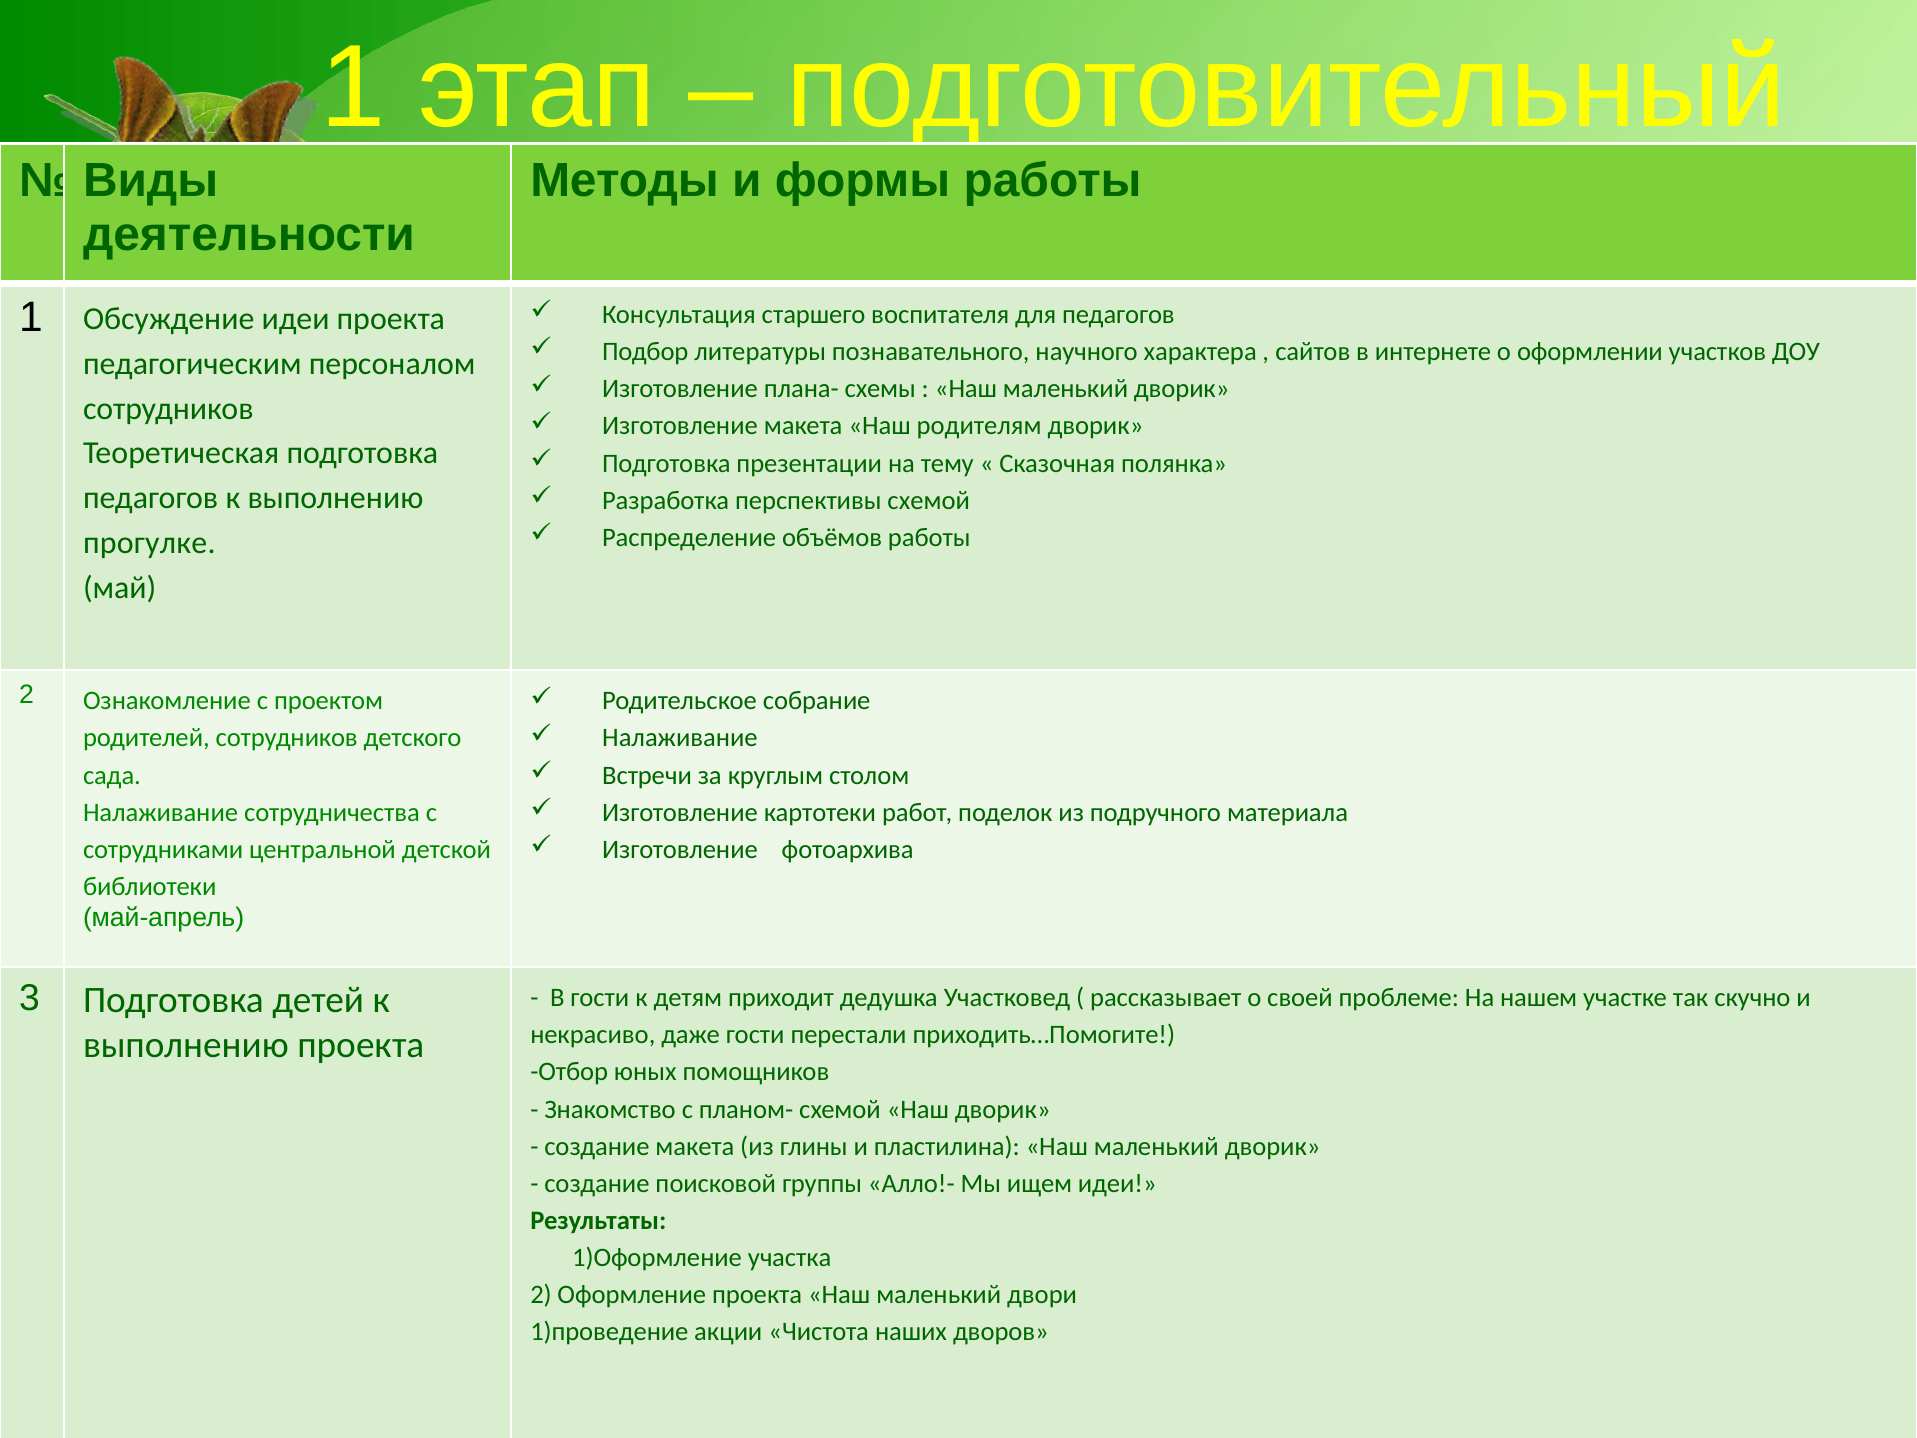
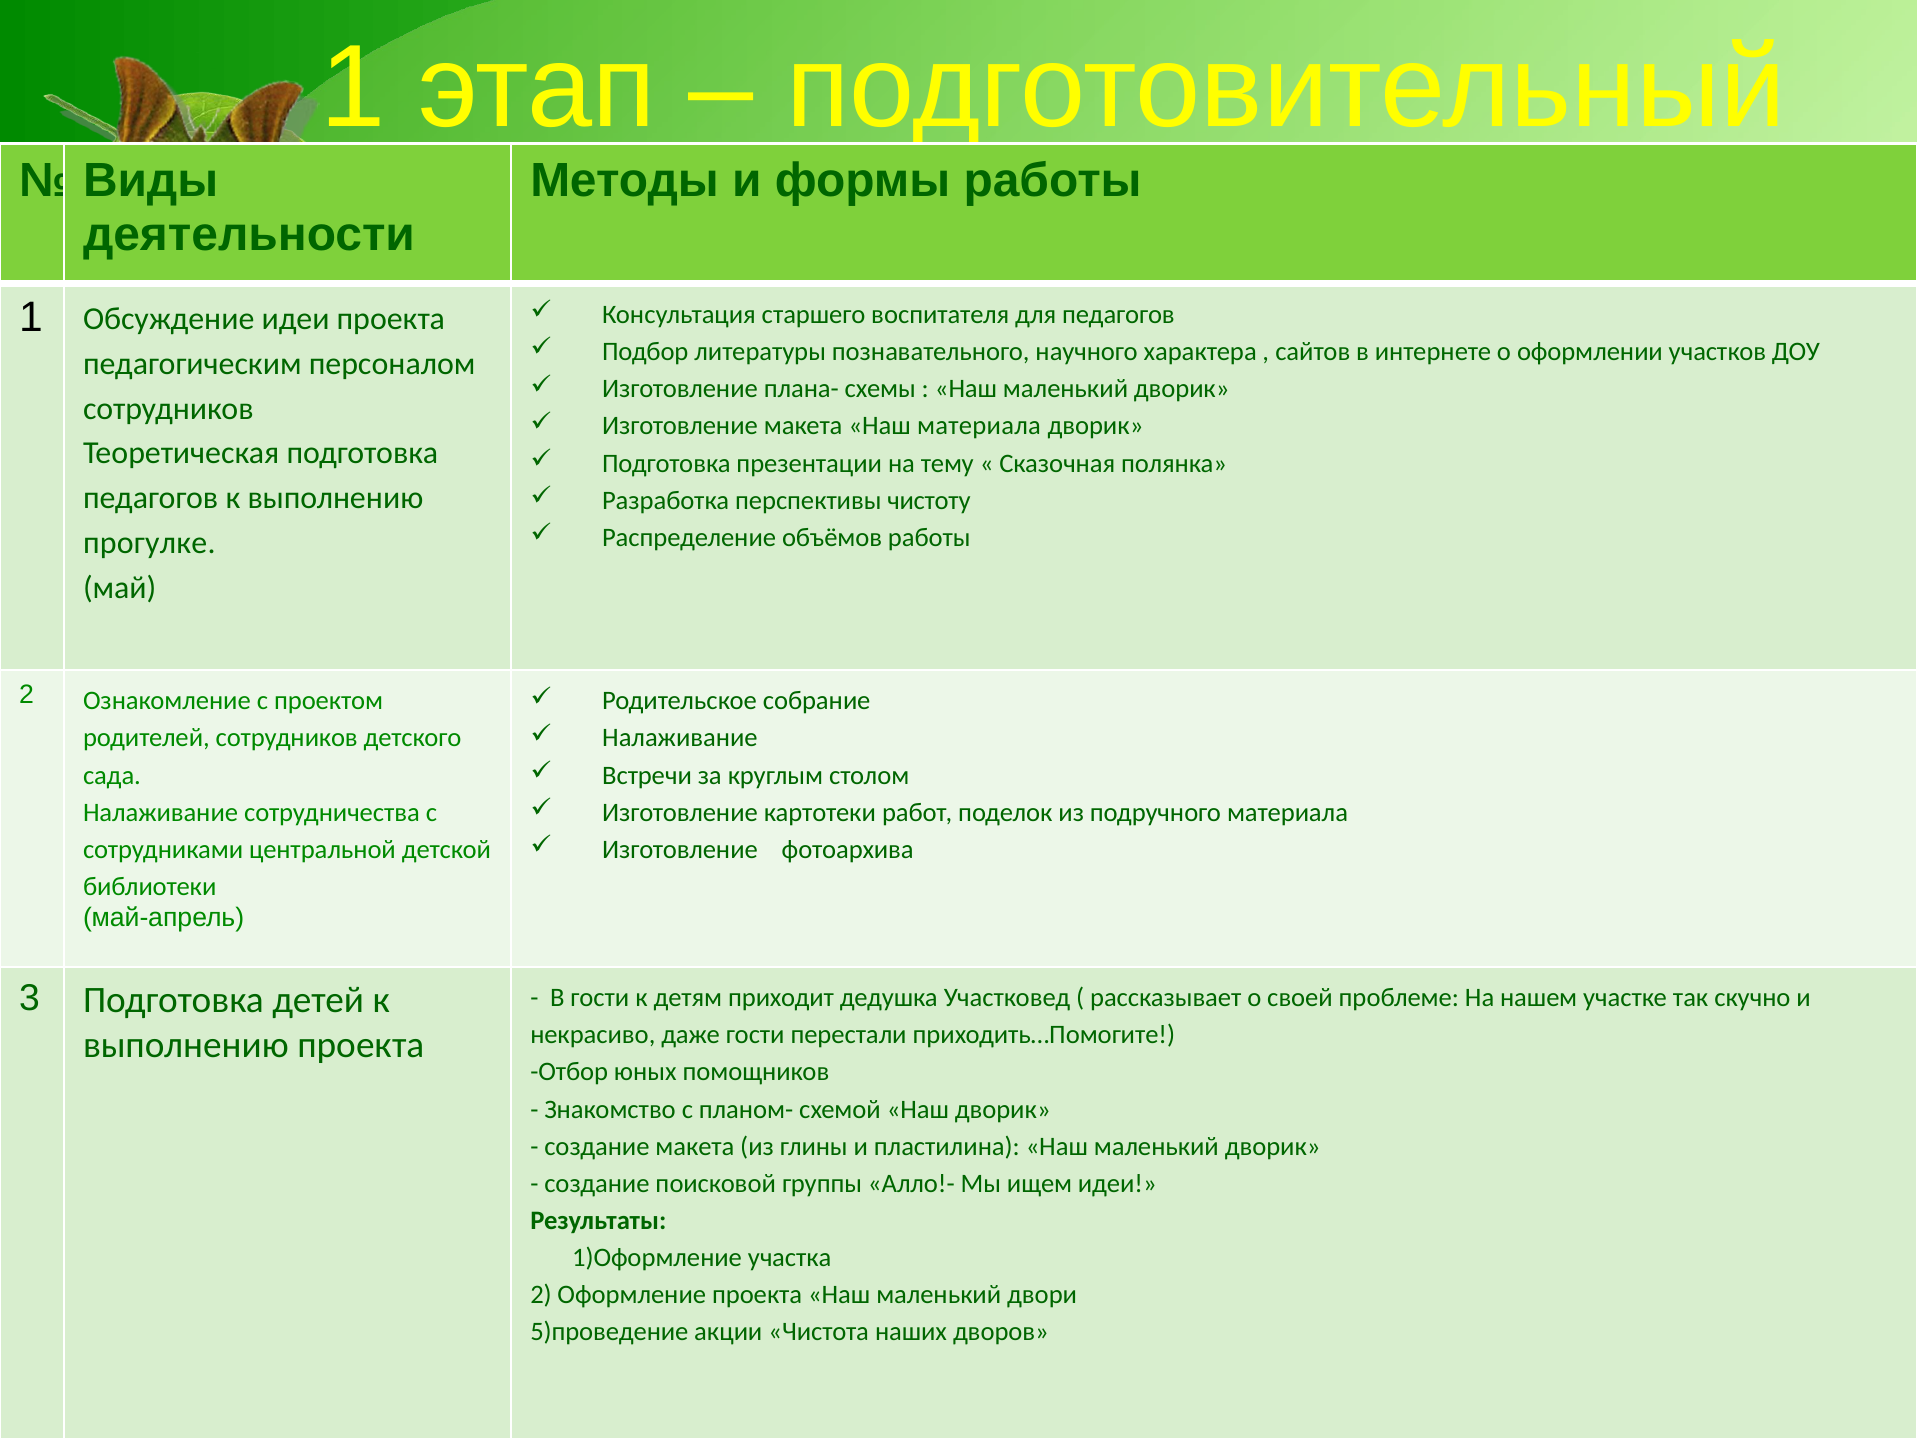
Наш родителям: родителям -> материала (979, 426)
перспективы схемой: схемой -> чистоту (929, 500)
1)проведение: 1)проведение -> 5)проведение (609, 1332)
